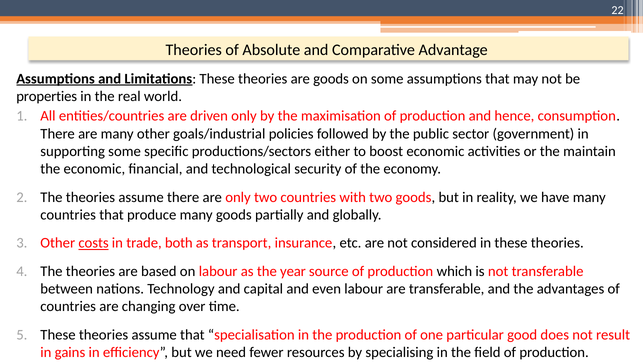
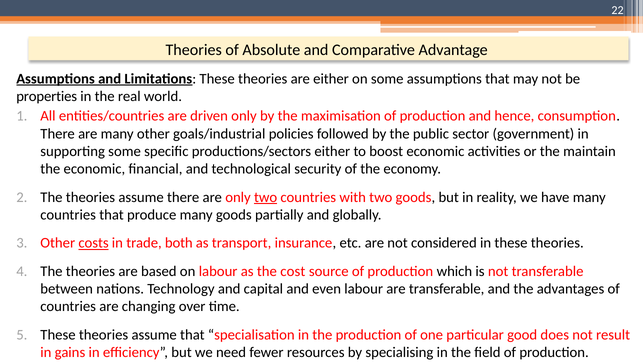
are goods: goods -> either (331, 79)
two underline: none -> present (266, 197)
year: year -> cost (293, 271)
